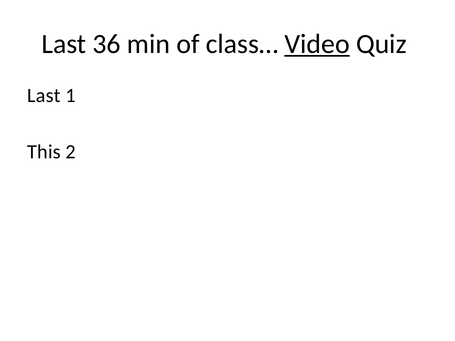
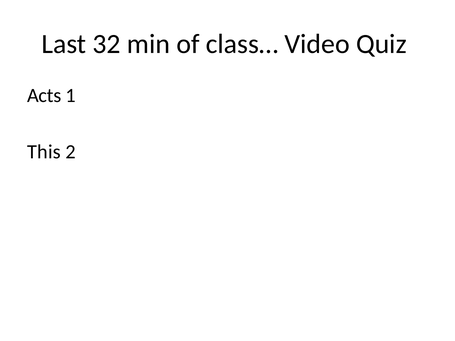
36: 36 -> 32 (107, 44)
Video underline: present -> none (317, 44)
Last: Last -> Acts (44, 95)
